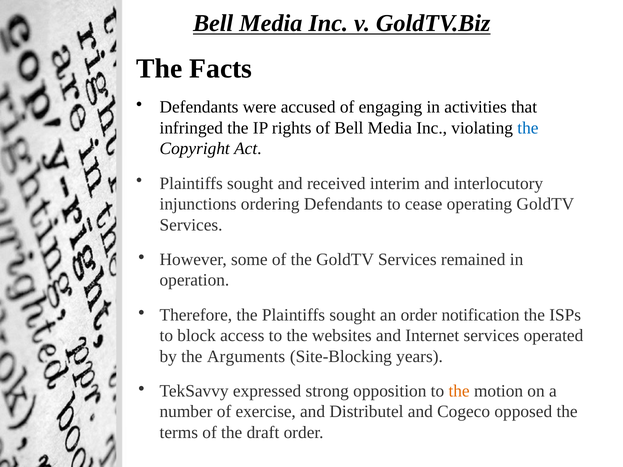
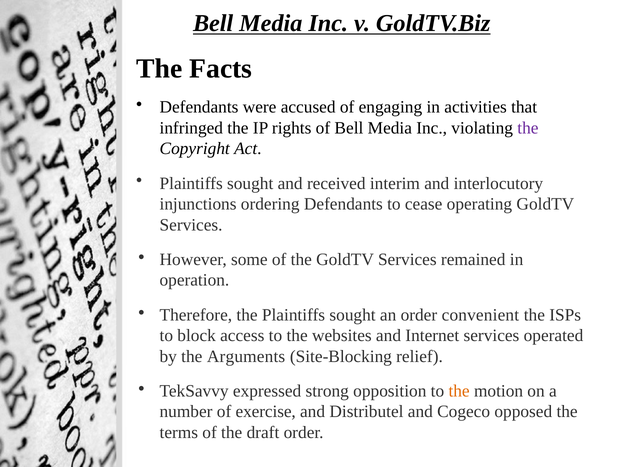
the colour: blue -> purple (528, 128)
notification: notification -> convenient (480, 315)
years: years -> relief (420, 357)
